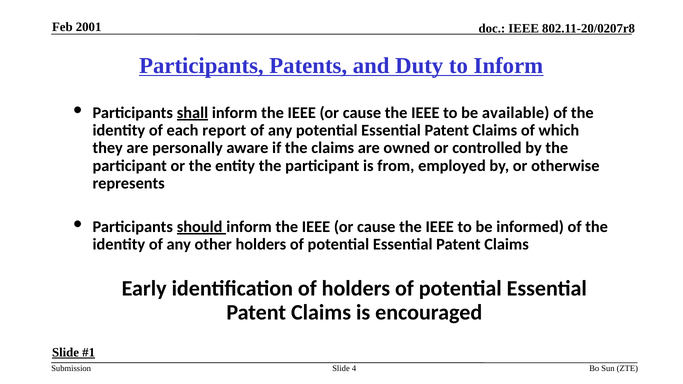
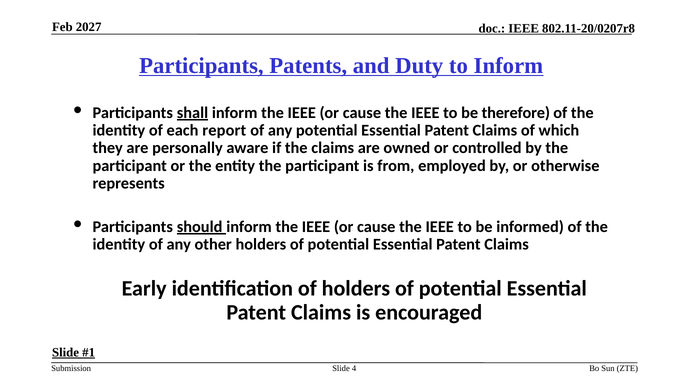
2001: 2001 -> 2027 (89, 27)
available: available -> therefore (516, 113)
